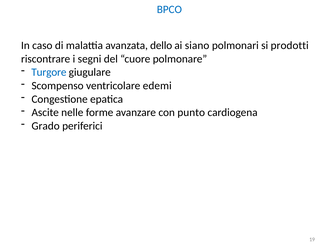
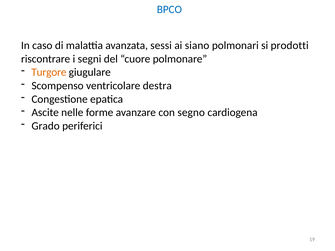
dello: dello -> sessi (161, 46)
Turgore colour: blue -> orange (49, 72)
edemi: edemi -> destra (157, 86)
punto: punto -> segno (191, 113)
